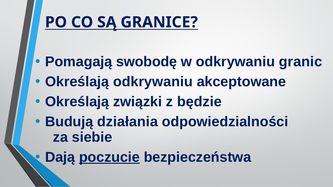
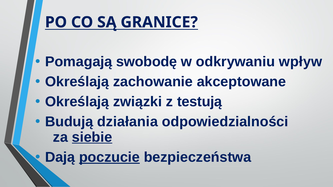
granic: granic -> wpływ (301, 62)
Określają odkrywaniu: odkrywaniu -> zachowanie (153, 82)
będzie: będzie -> testują (200, 102)
siebie underline: none -> present (92, 137)
